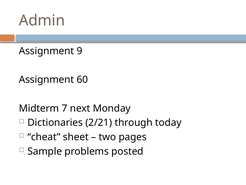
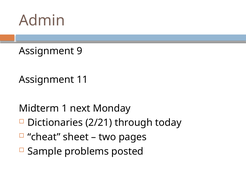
60: 60 -> 11 (82, 79)
7: 7 -> 1 (64, 108)
